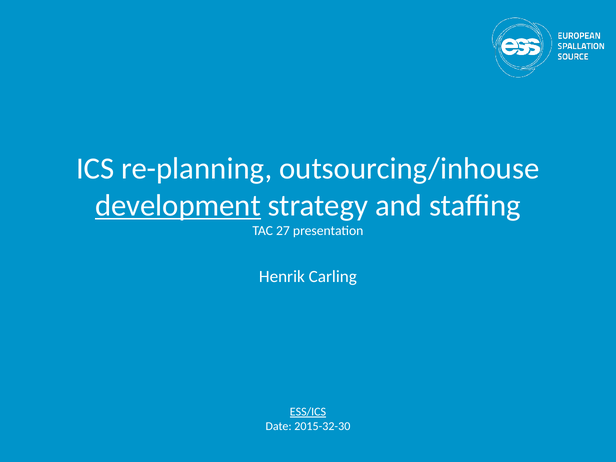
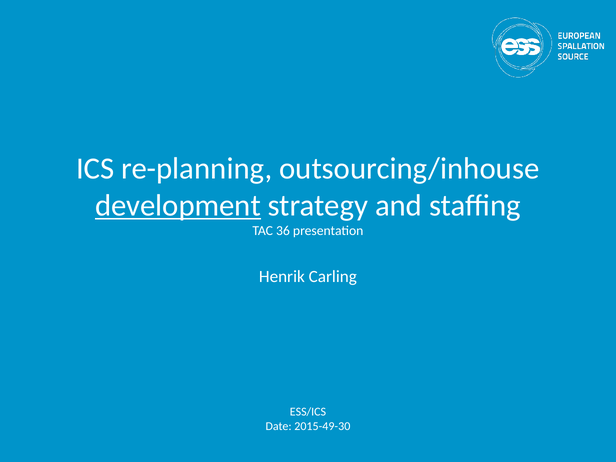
27: 27 -> 36 (283, 231)
ESS/ICS underline: present -> none (308, 412)
2015-32-30: 2015-32-30 -> 2015-49-30 (322, 426)
